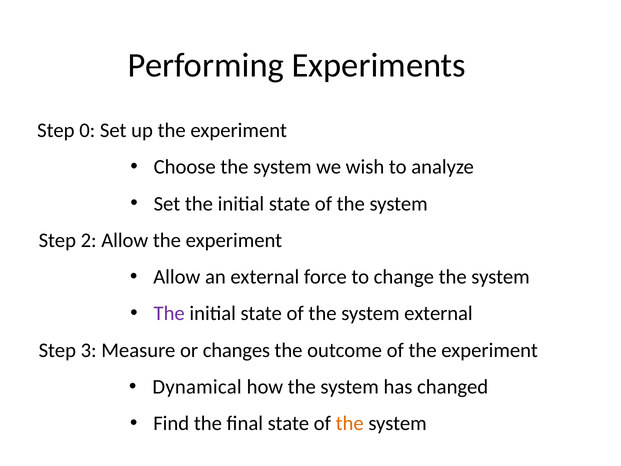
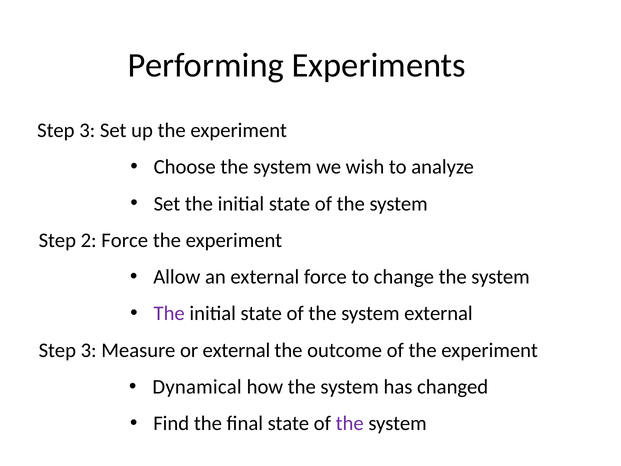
0: 0 -> 3 (87, 130)
2 Allow: Allow -> Force (125, 240)
or changes: changes -> external (236, 350)
the colour: orange -> purple (350, 423)
